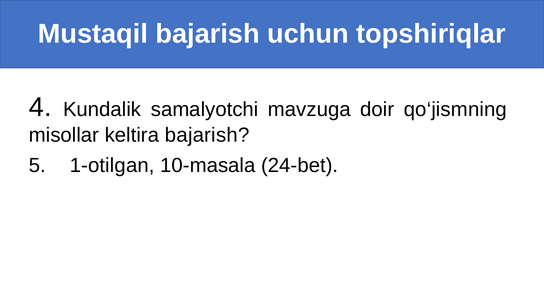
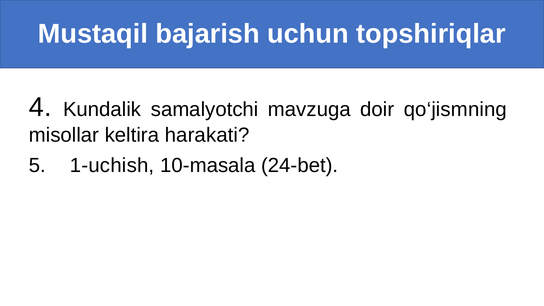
keltira bajarish: bajarish -> harakati (207, 135)
1-otilgan: 1-otilgan -> 1-uchish (112, 165)
